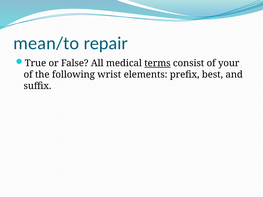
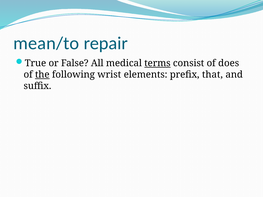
your: your -> does (229, 63)
the underline: none -> present (42, 75)
best: best -> that (212, 75)
